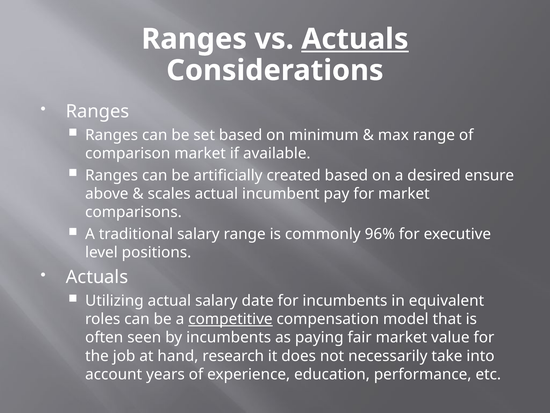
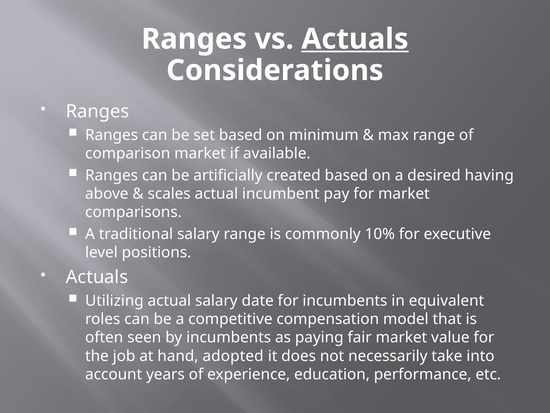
ensure: ensure -> having (489, 175)
96%: 96% -> 10% (380, 234)
competitive underline: present -> none (230, 319)
research: research -> adopted (233, 356)
